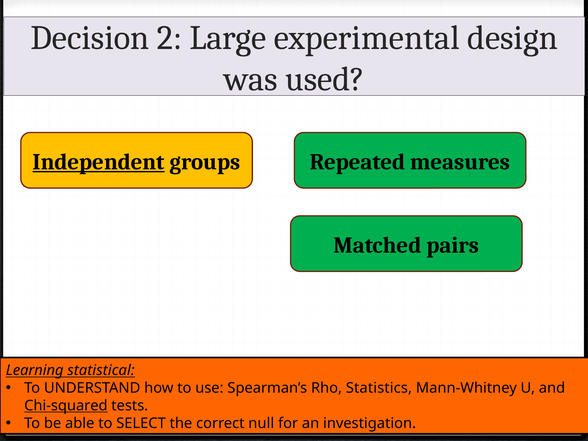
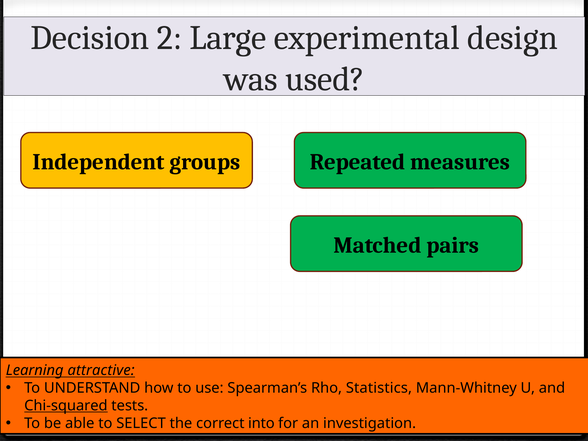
Independent underline: present -> none (99, 162)
statistical: statistical -> attractive (101, 370)
null: null -> into (261, 423)
